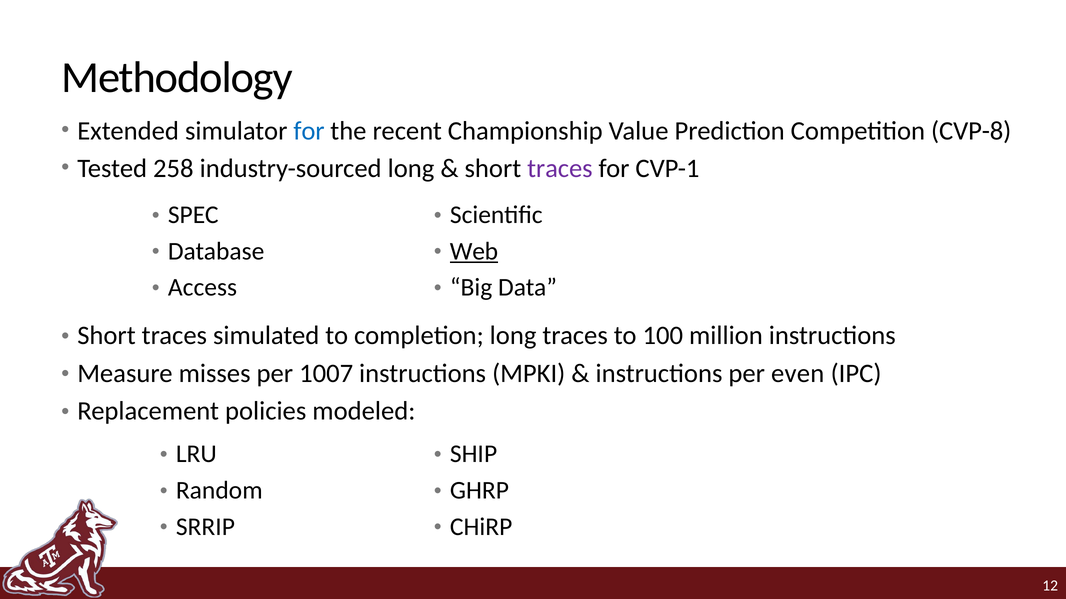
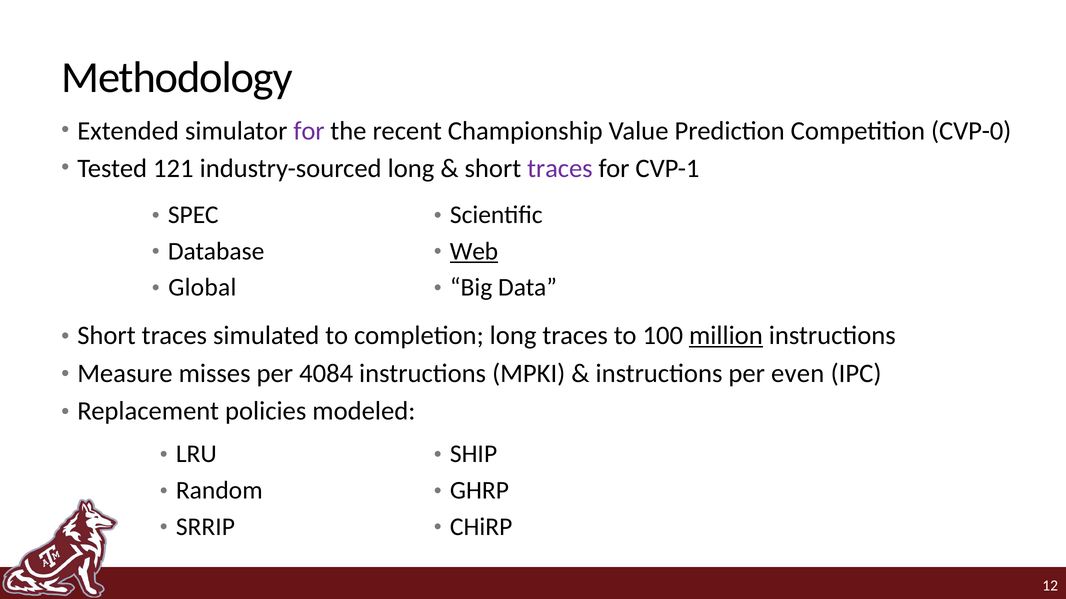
for colour: blue -> purple (309, 131)
CVP-8: CVP-8 -> CVP-0 (971, 131)
258: 258 -> 121 (173, 168)
Access: Access -> Global (202, 288)
million underline: none -> present (726, 336)
1007: 1007 -> 4084 (326, 374)
